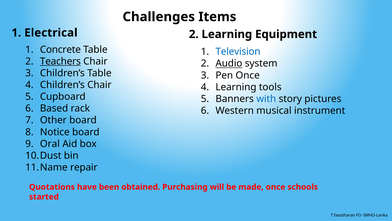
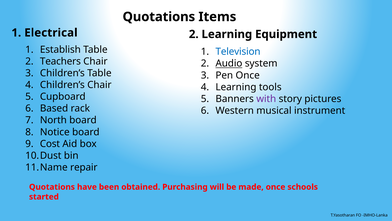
Challenges: Challenges -> Quotations (159, 17)
Concrete: Concrete -> Establish (60, 49)
Teachers underline: present -> none (60, 61)
with colour: blue -> purple (266, 99)
Other: Other -> North (53, 120)
Oral: Oral -> Cost (50, 143)
